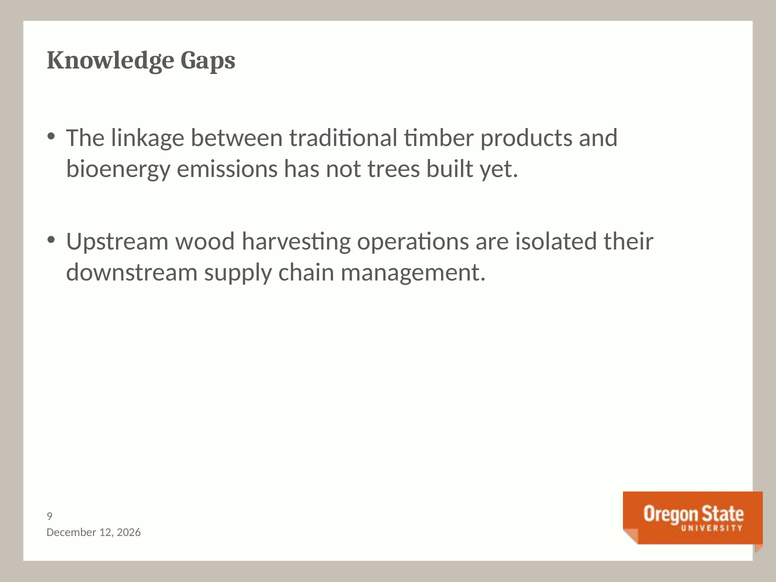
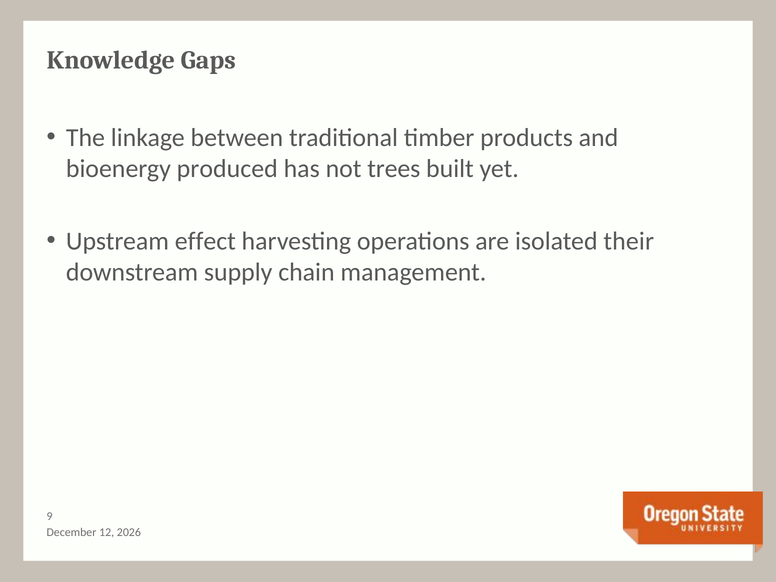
emissions: emissions -> produced (227, 169)
wood: wood -> effect (205, 241)
